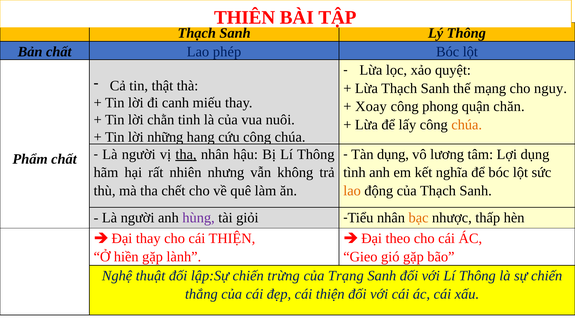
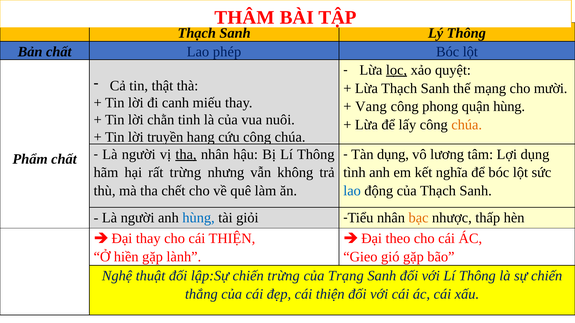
THIÊN: THIÊN -> THÂM (245, 17)
lọc underline: none -> present (397, 70)
nguy: nguy -> mười (551, 88)
Xoay: Xoay -> Vang (371, 107)
quận chăn: chăn -> hùng (509, 107)
những: những -> truyền (165, 137)
rất nhiên: nhiên -> trừng (185, 173)
lao colour: orange -> blue (352, 191)
hùng colour: purple -> blue (199, 218)
